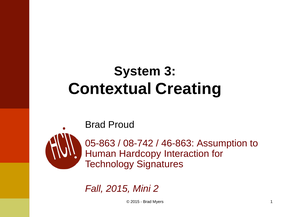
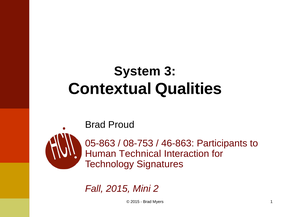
Creating: Creating -> Qualities (189, 89)
08-742: 08-742 -> 08-753 (138, 144)
Assumption: Assumption -> Participants (222, 144)
Hardcopy: Hardcopy -> Technical (140, 154)
